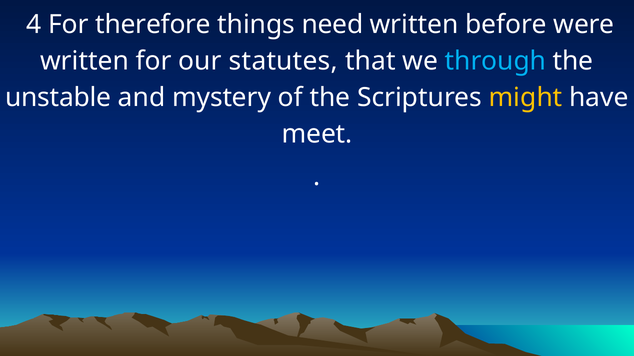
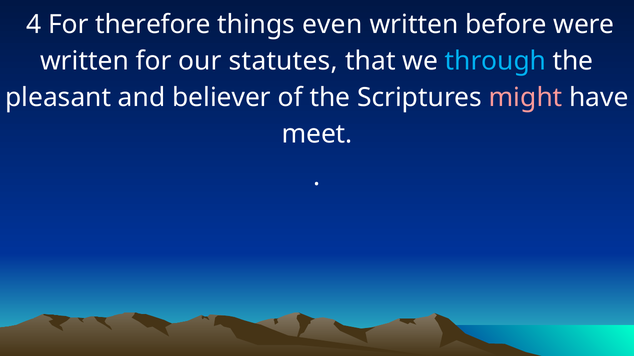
need: need -> even (332, 25)
unstable: unstable -> pleasant (58, 98)
mystery: mystery -> believer (222, 98)
might colour: yellow -> pink (526, 98)
